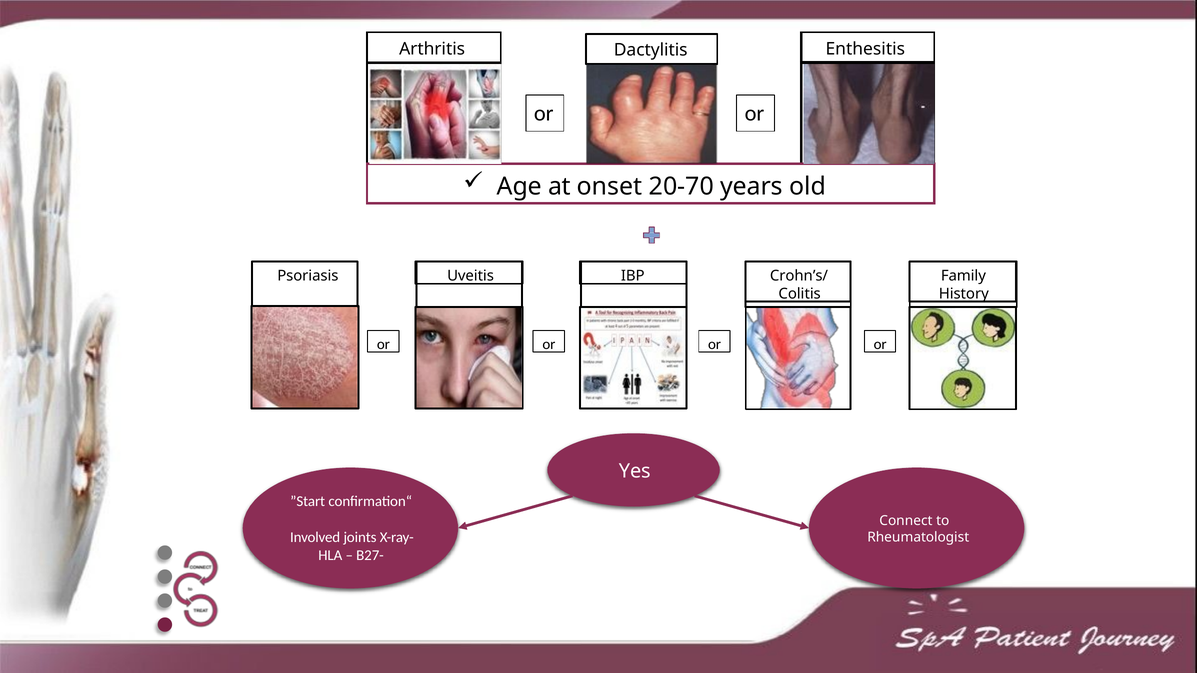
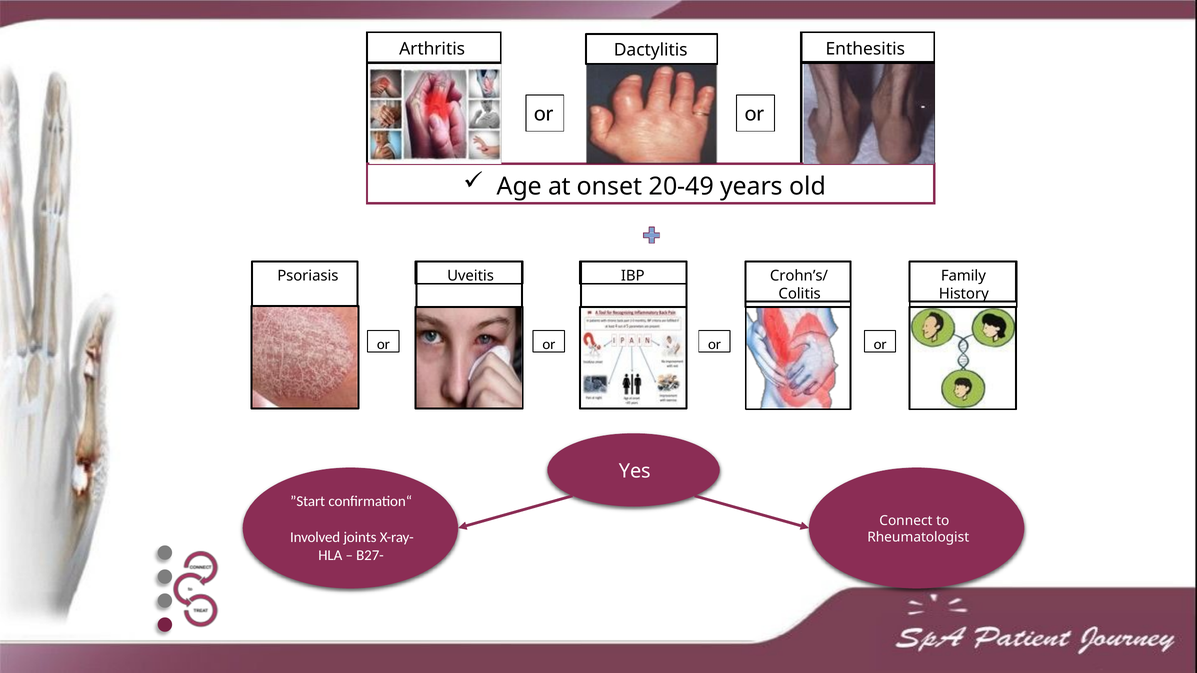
20-70: 20-70 -> 20-49 (681, 187)
